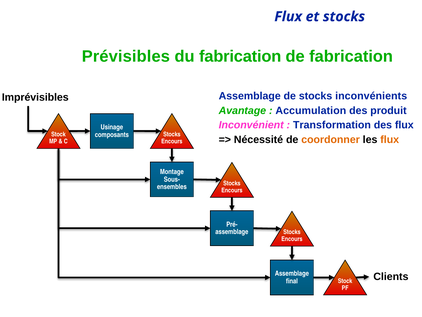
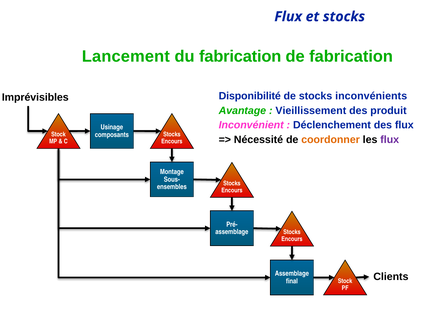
Prévisibles: Prévisibles -> Lancement (126, 56)
Assemblage: Assemblage -> Disponibilité (250, 96)
Accumulation: Accumulation -> Vieillissement (311, 110)
Transformation: Transformation -> Déclenchement (332, 125)
flux colour: orange -> purple (390, 140)
